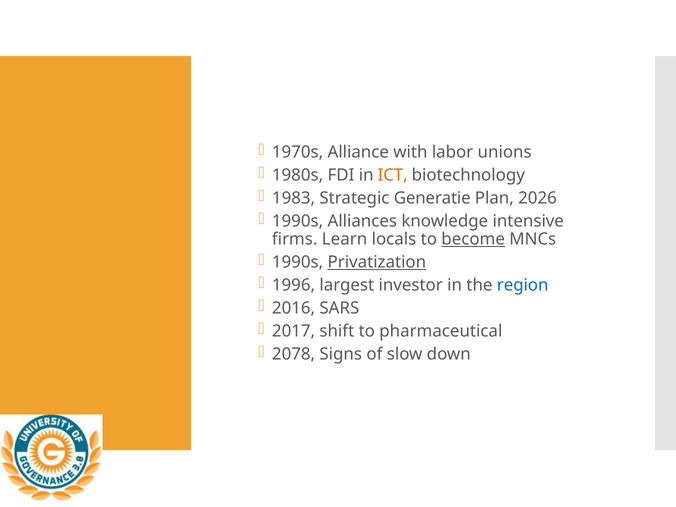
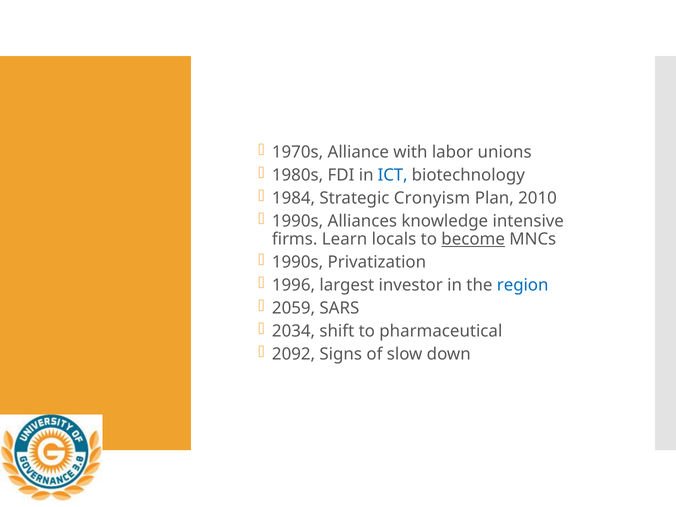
ICT colour: orange -> blue (393, 175)
1983: 1983 -> 1984 (294, 198)
Generatie: Generatie -> Cronyism (432, 198)
2026: 2026 -> 2010 (538, 198)
Privatization underline: present -> none (377, 262)
2016: 2016 -> 2059 (294, 308)
2017: 2017 -> 2034 (294, 331)
2078: 2078 -> 2092 (294, 354)
